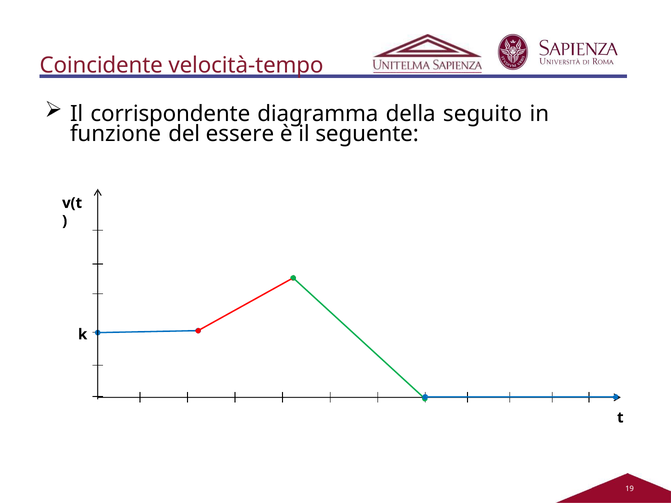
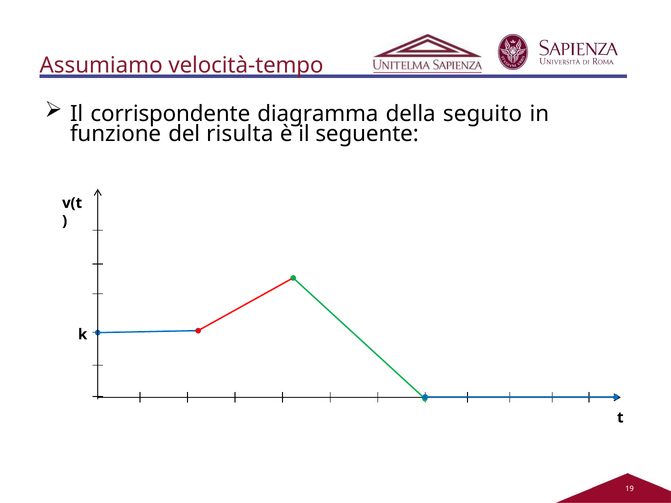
Coincidente: Coincidente -> Assumiamo (101, 66)
essere: essere -> risulta (240, 134)
